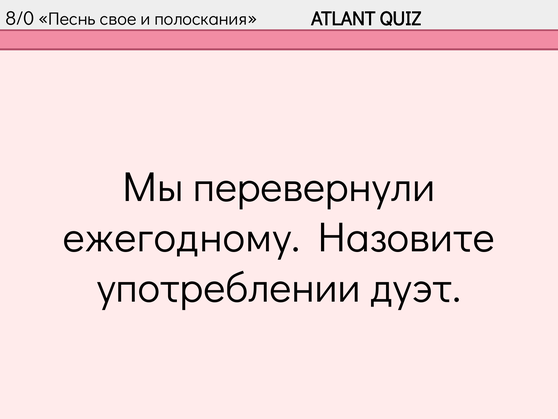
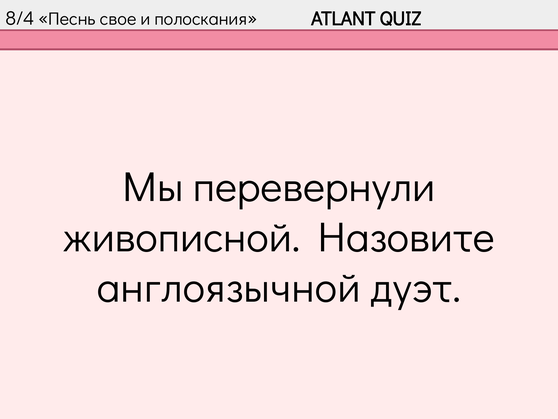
8/0: 8/0 -> 8/4 (20, 19)
ежегодному: ежегодному -> живописной (182, 237)
употреблении: употреблении -> англоязычной (229, 288)
